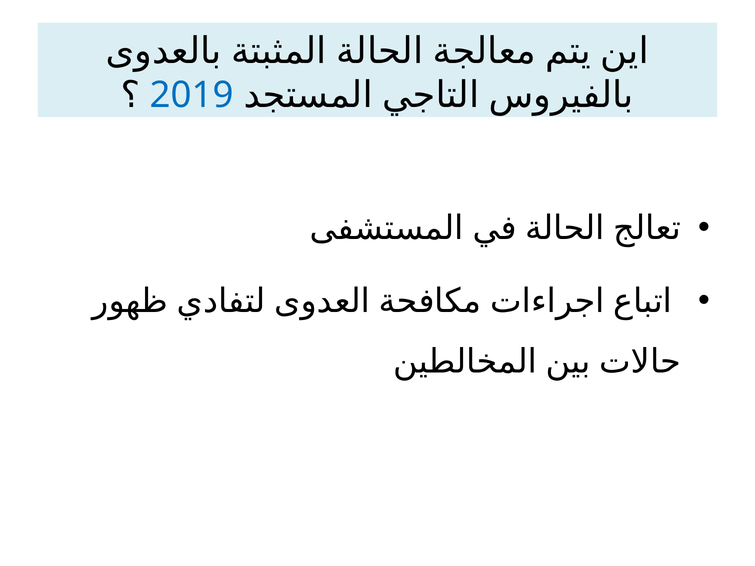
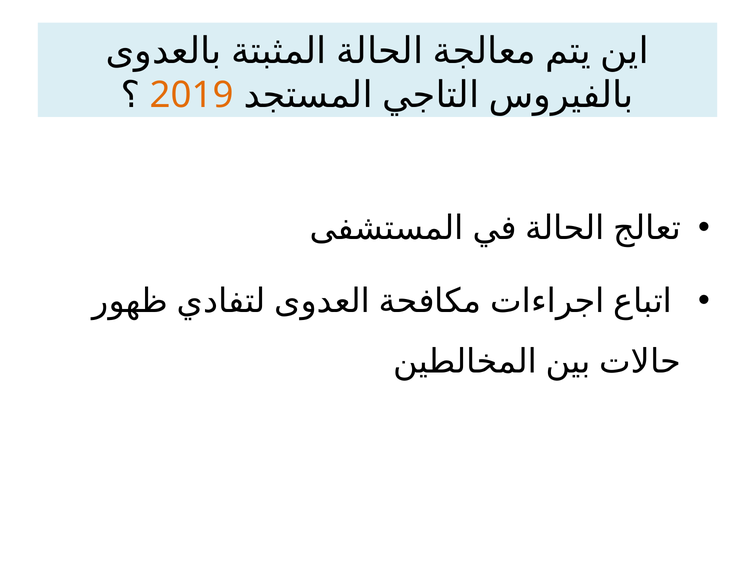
2019 colour: blue -> orange (192, 95)
